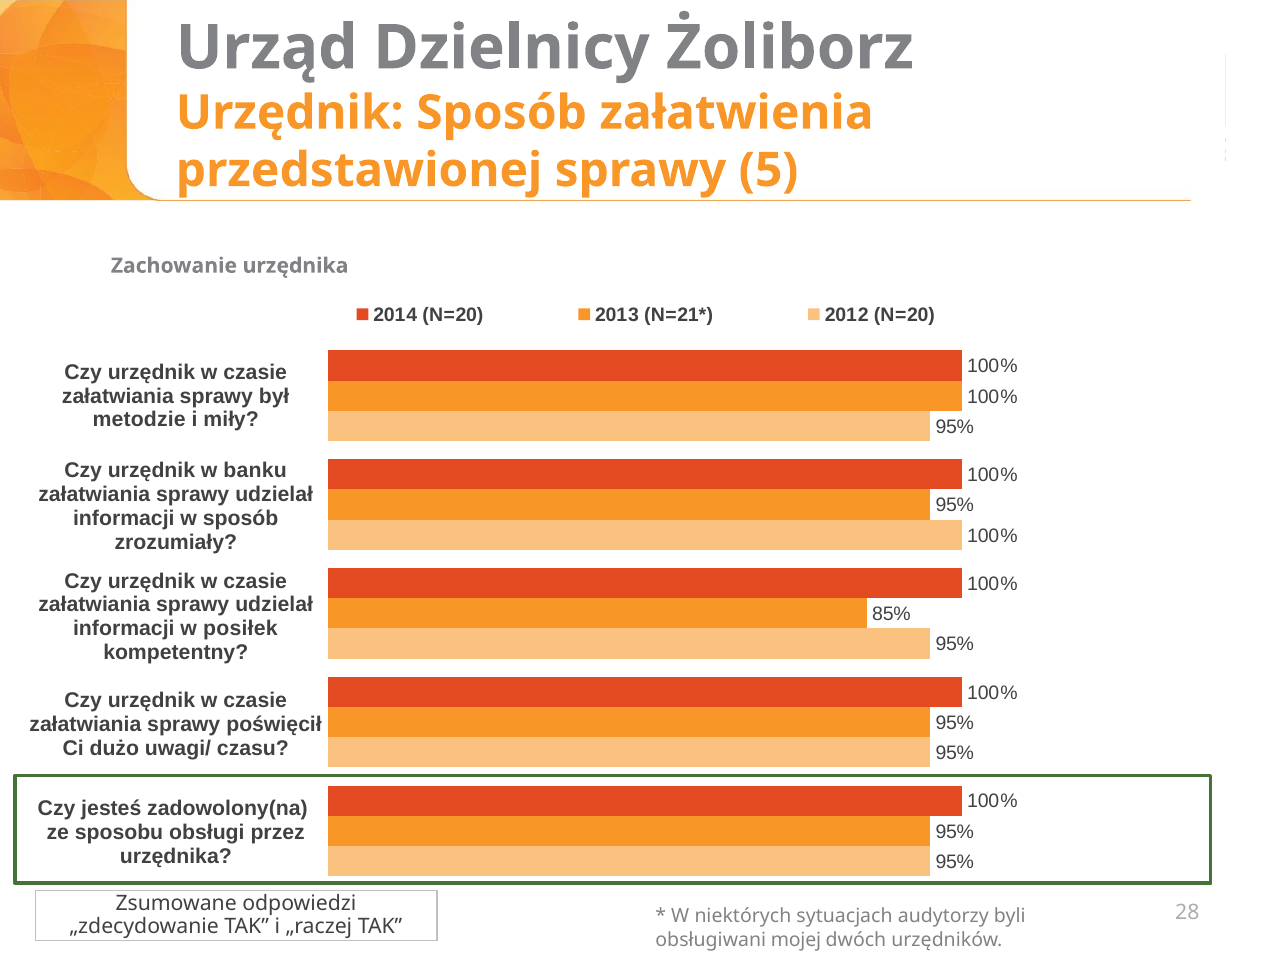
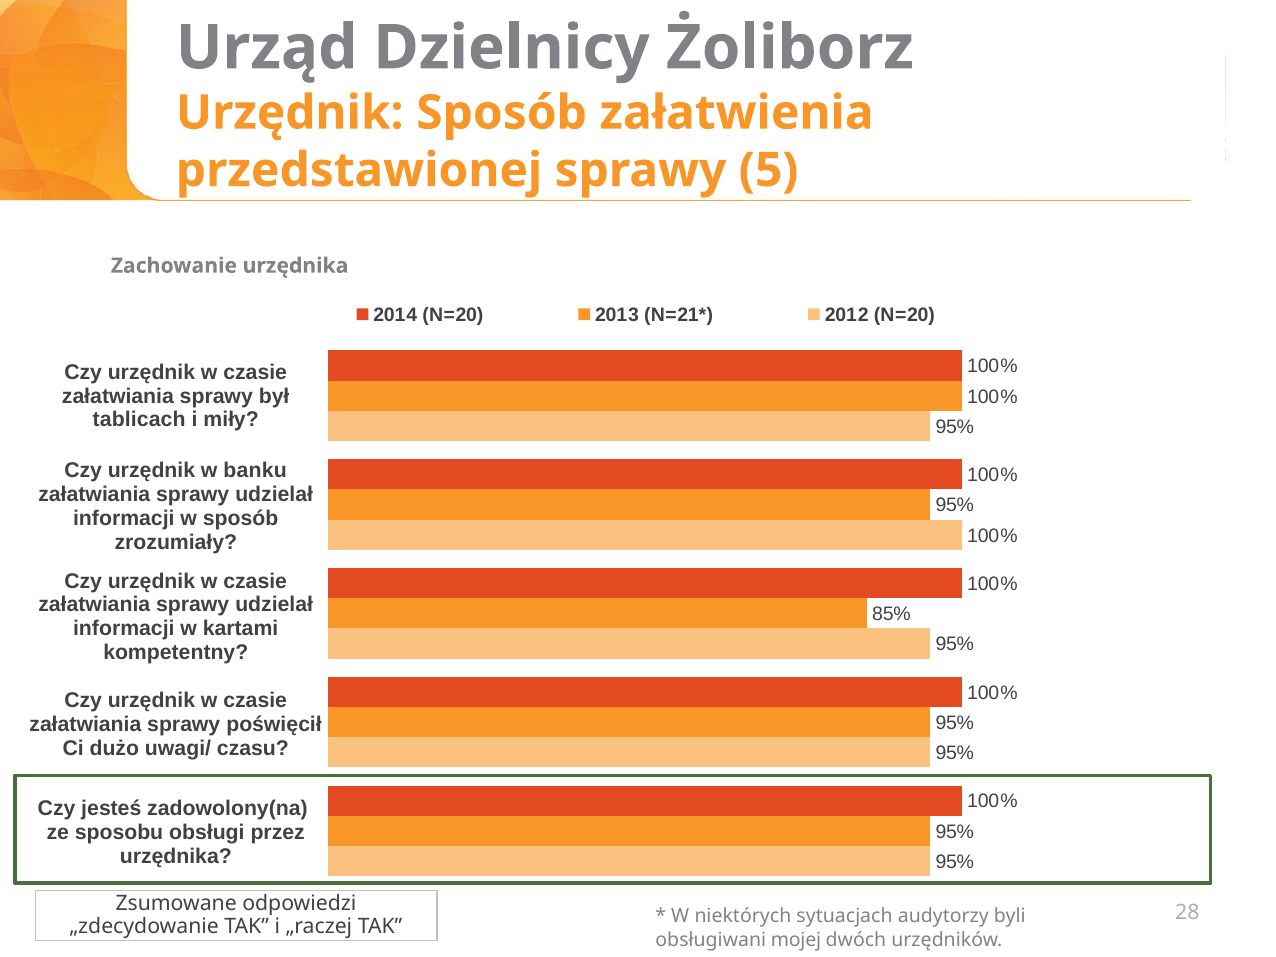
metodzie: metodzie -> tablicach (139, 420)
posiłek: posiłek -> kartami (241, 629)
